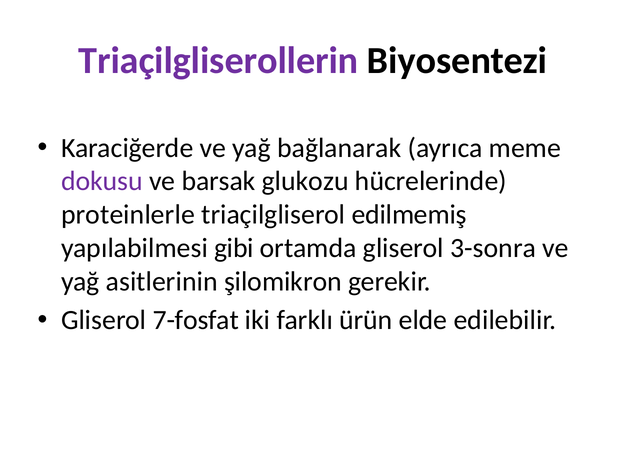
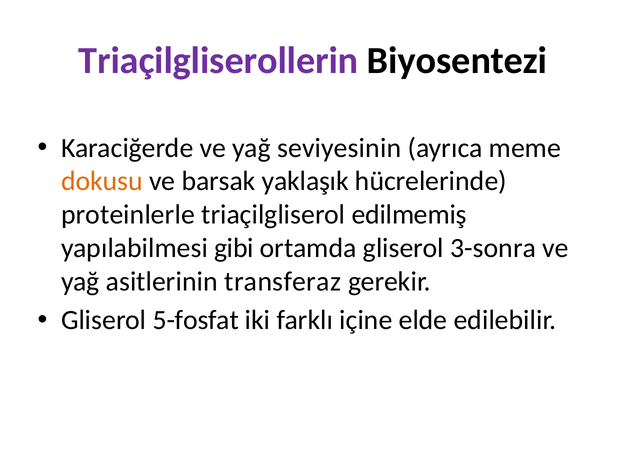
bağlanarak: bağlanarak -> seviyesinin (339, 148)
dokusu colour: purple -> orange (102, 181)
glukozu: glukozu -> yaklaşık (305, 181)
şilomikron: şilomikron -> transferaz (283, 282)
7-fosfat: 7-fosfat -> 5-fosfat (196, 321)
ürün: ürün -> içine (366, 321)
